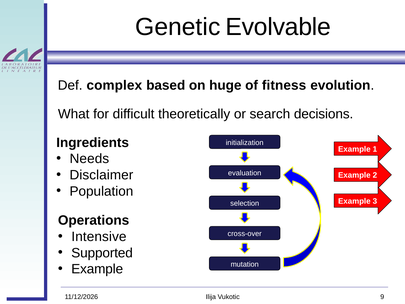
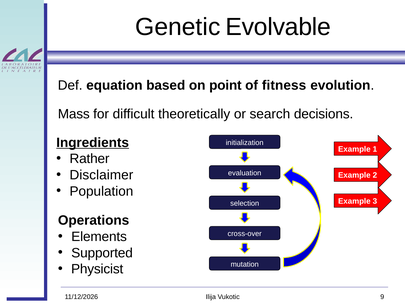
complex: complex -> equation (114, 85)
huge: huge -> point (225, 85)
What: What -> Mass (74, 114)
Ingredients underline: none -> present (93, 142)
Needs: Needs -> Rather (90, 159)
Intensive: Intensive -> Elements (99, 236)
Example: Example -> Physicist (97, 269)
